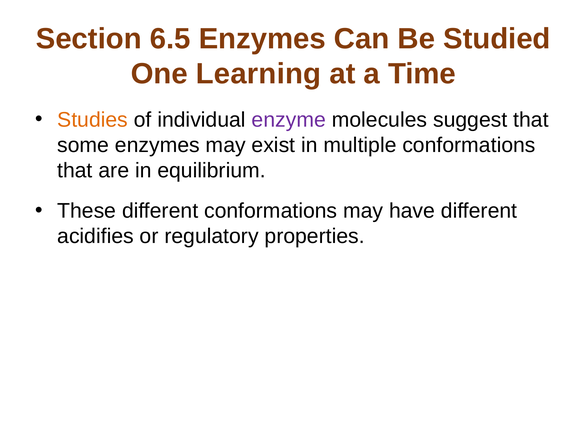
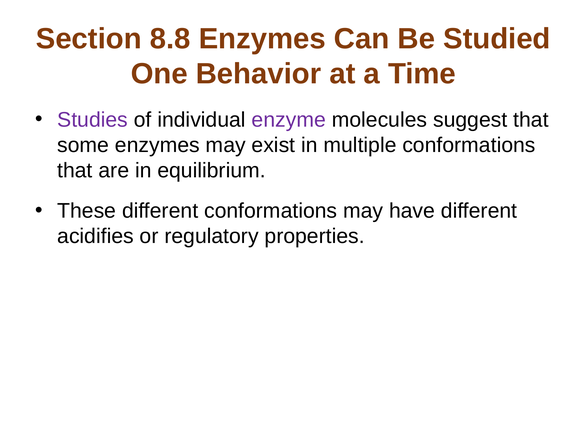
6.5: 6.5 -> 8.8 (170, 39)
Learning: Learning -> Behavior (259, 74)
Studies colour: orange -> purple (93, 120)
